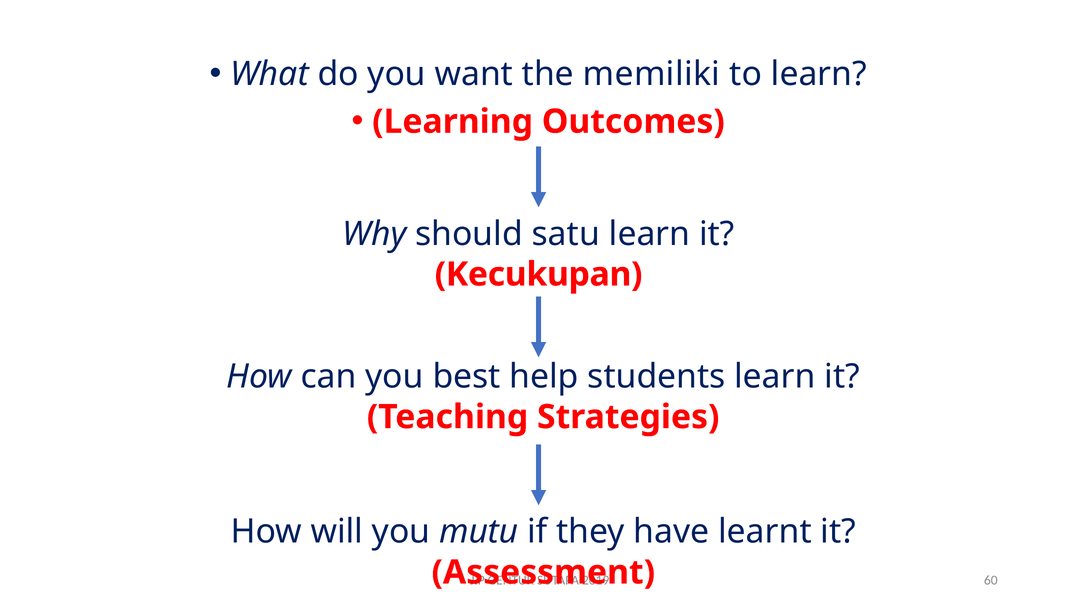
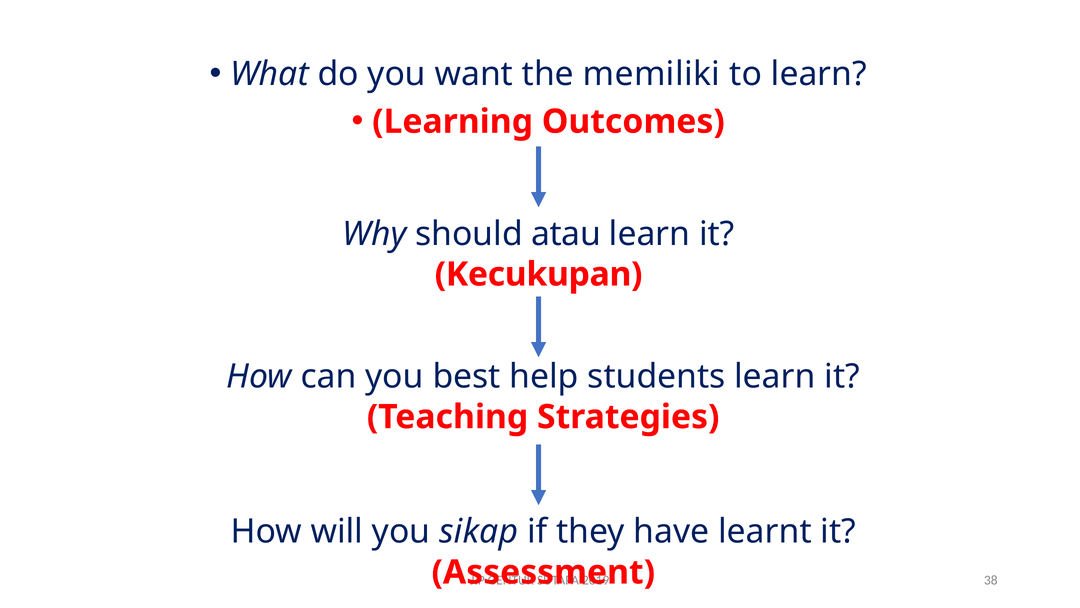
satu: satu -> atau (566, 234)
mutu: mutu -> sikap (479, 531)
60: 60 -> 38 (991, 580)
